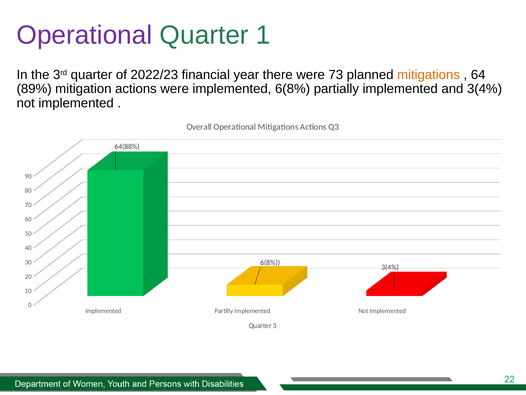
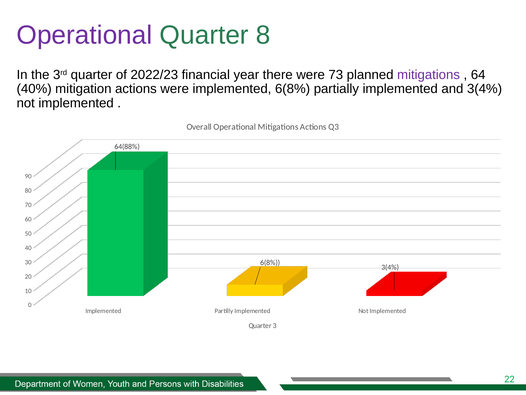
1: 1 -> 8 (263, 35)
mitigations colour: orange -> purple (429, 75)
89%: 89% -> 40% (34, 89)
